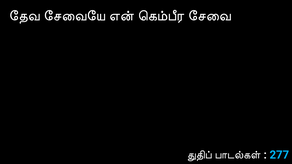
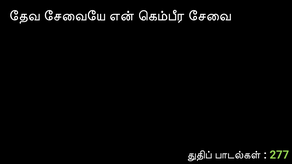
277 colour: light blue -> light green (279, 155)
